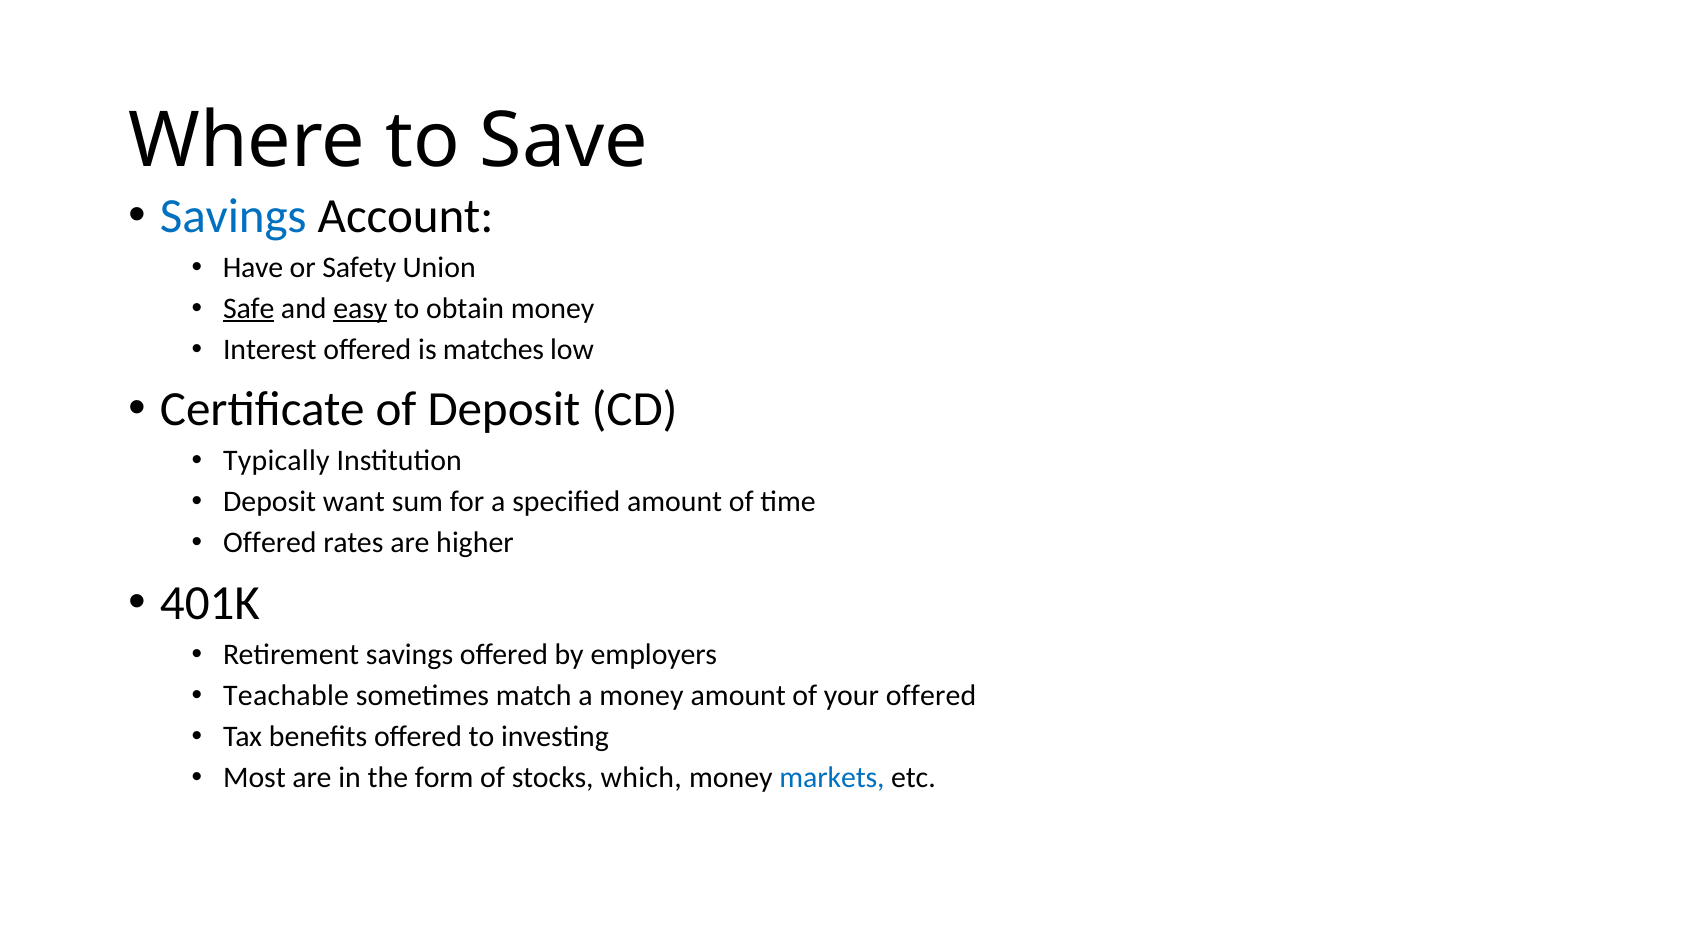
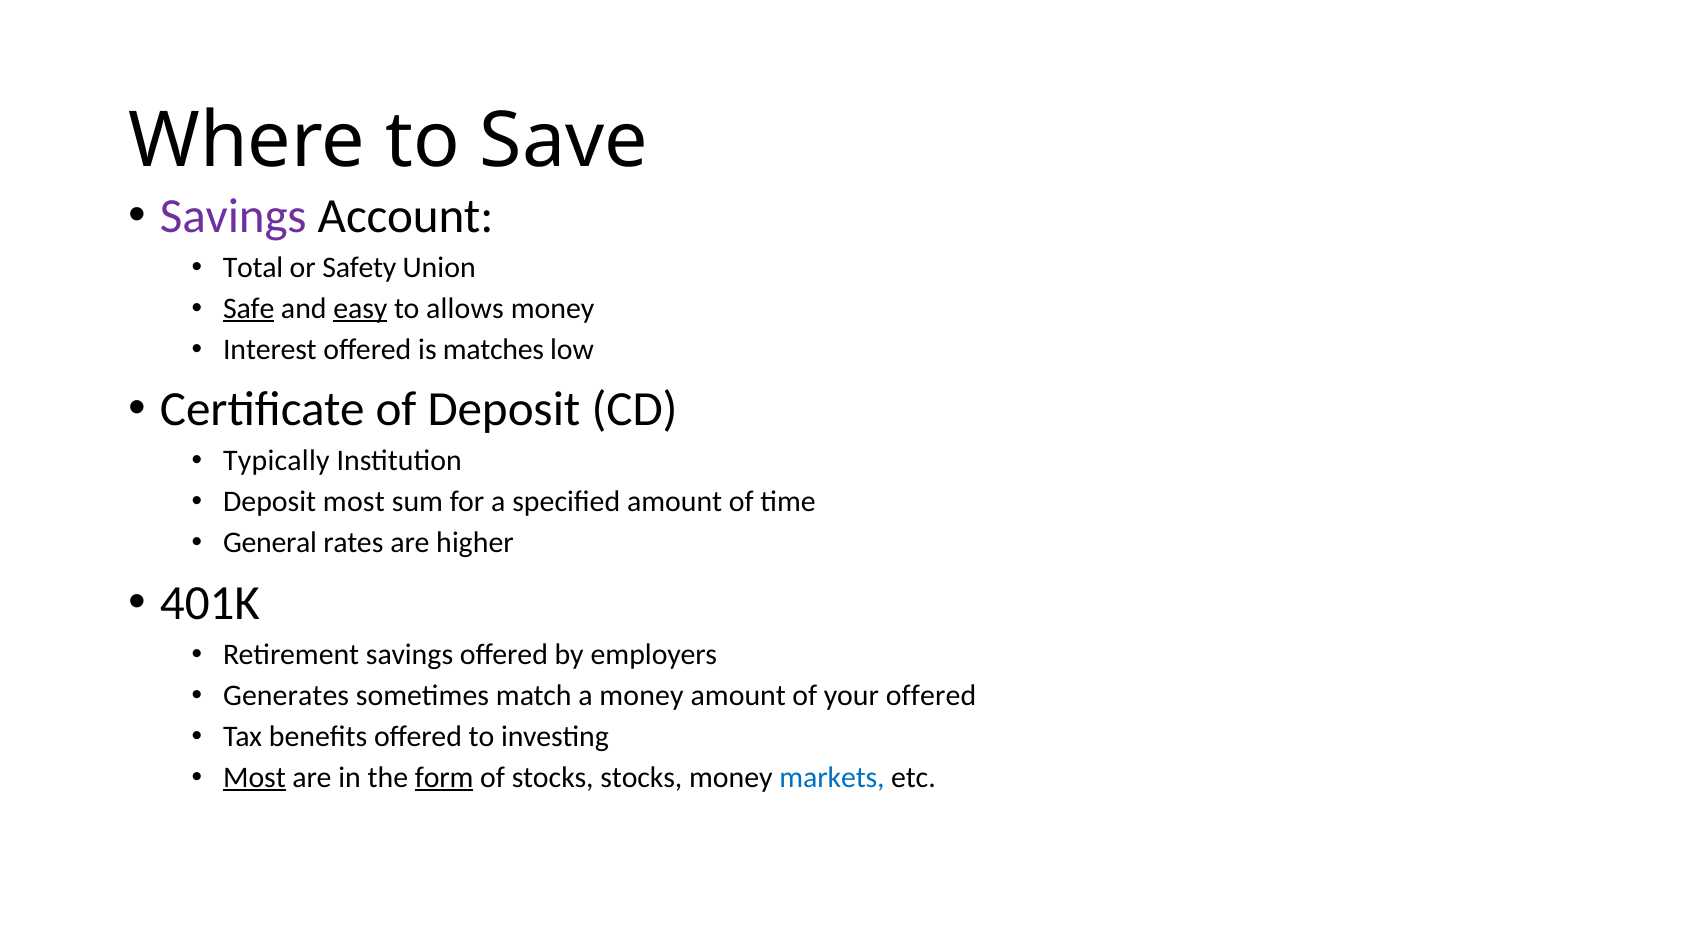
Savings colour: blue -> purple (233, 216)
Have: Have -> Total (253, 267)
obtain: obtain -> allows (465, 308)
Deposit want: want -> most (354, 502)
Offered: Offered -> General (270, 543)
Teachable: Teachable -> Generates (286, 696)
Most underline: none -> present (254, 778)
form underline: none -> present (444, 778)
stocks which: which -> stocks (641, 778)
